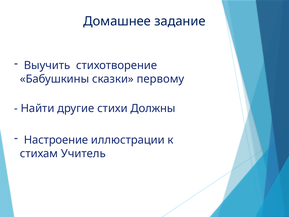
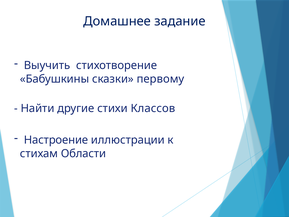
Должны: Должны -> Классов (153, 108)
Учитель: Учитель -> Области (83, 153)
